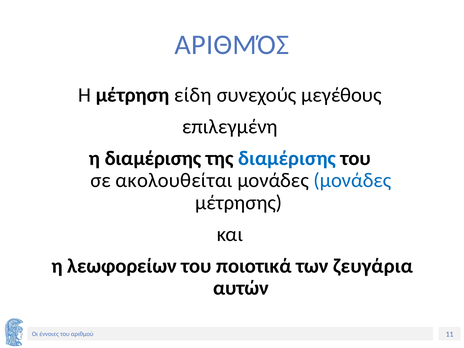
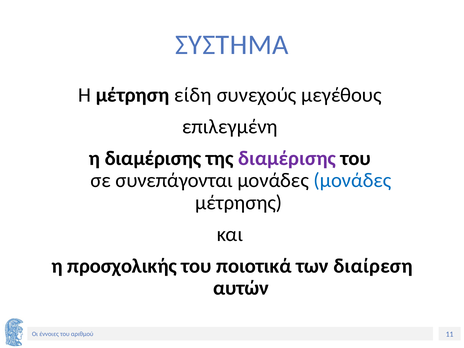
ΑΡΙΘΜΌΣ: ΑΡΙΘΜΌΣ -> ΣΥΣΤΗΜΑ (232, 45)
διαμέρισης colour: blue -> purple (287, 158)
ακολουθείται: ακολουθείται -> συνεπάγονται (174, 181)
λεωφορείων: λεωφορείων -> προσχολικής (122, 266)
ζευγάρια: ζευγάρια -> διαίρεση (373, 266)
